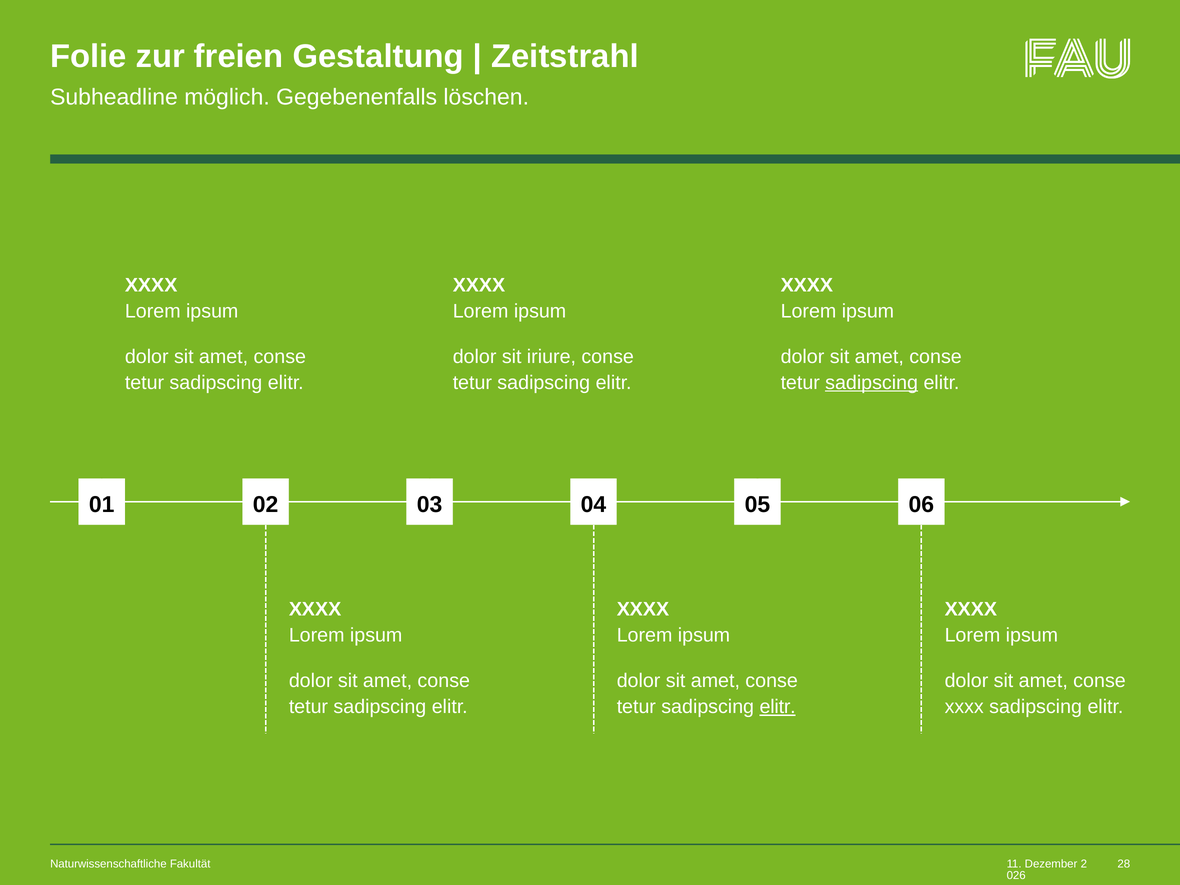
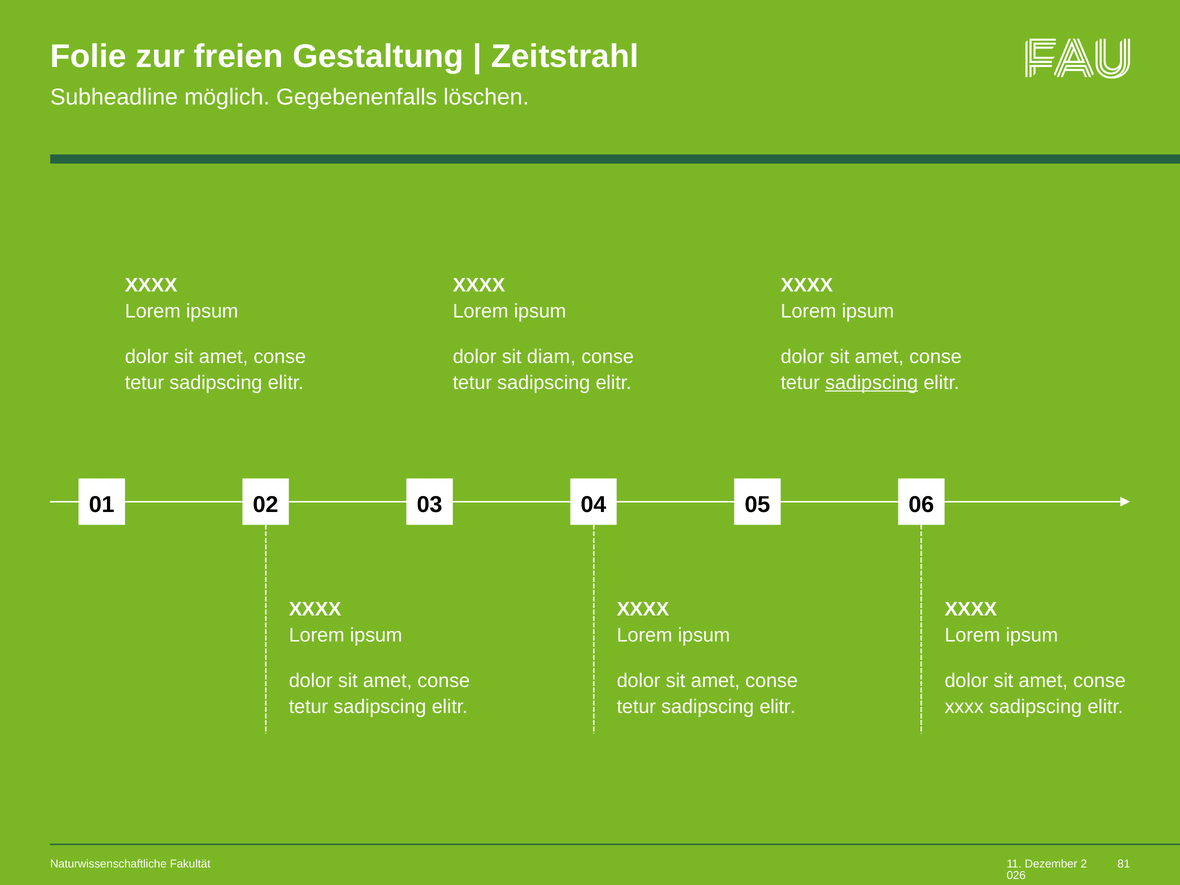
iriure: iriure -> diam (551, 357)
elitr underline: present -> none (778, 707)
28: 28 -> 81 (1124, 864)
